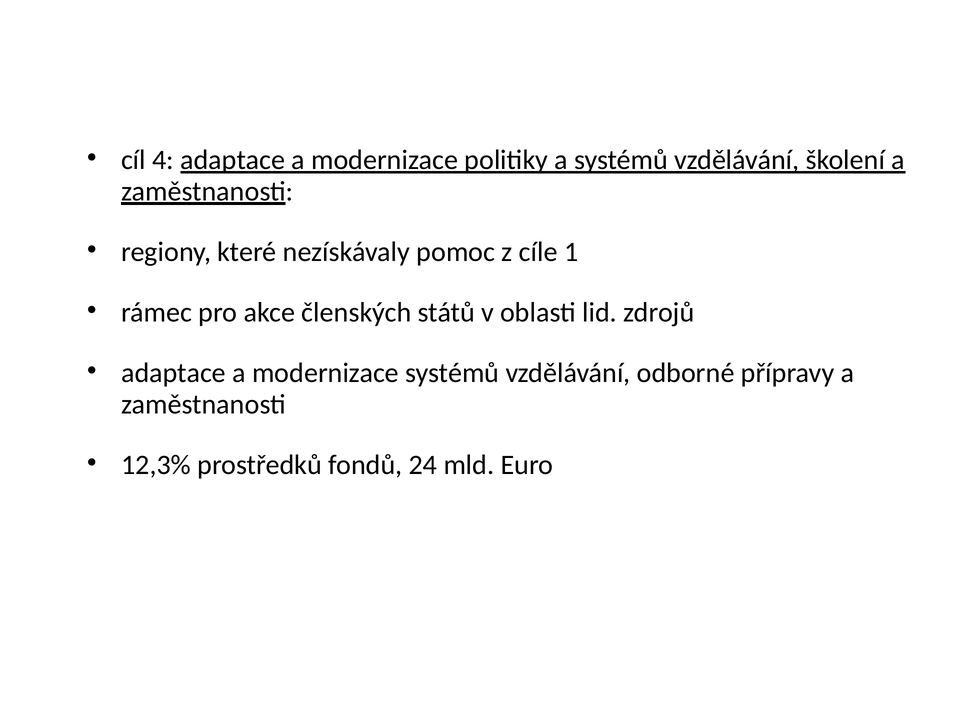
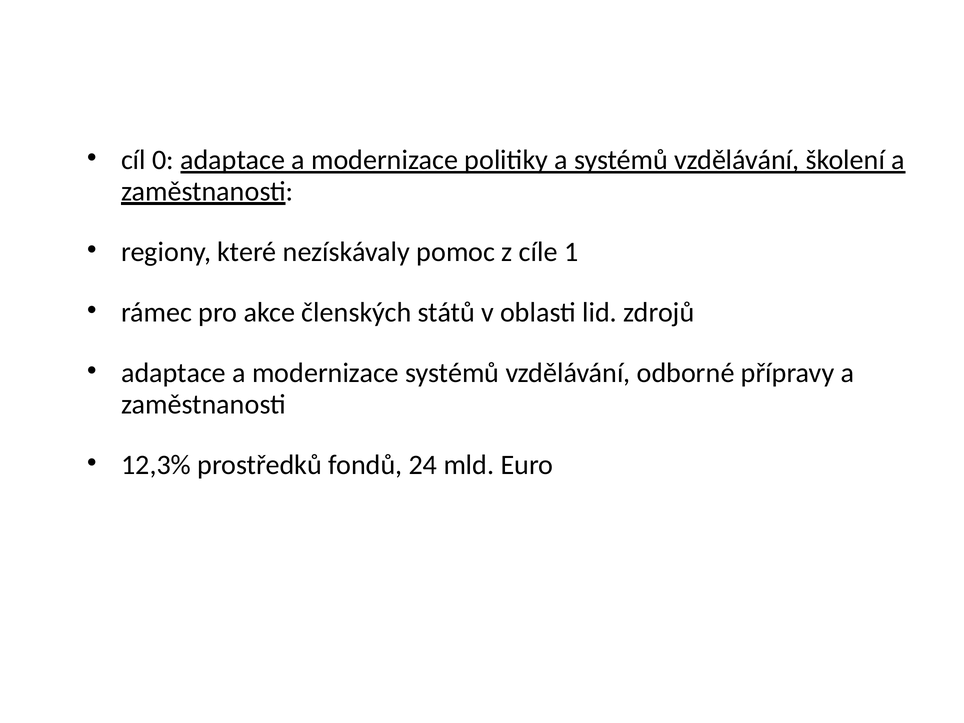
4: 4 -> 0 (163, 160)
